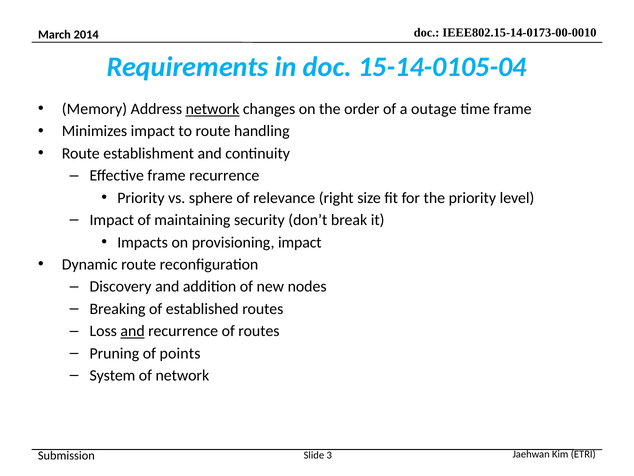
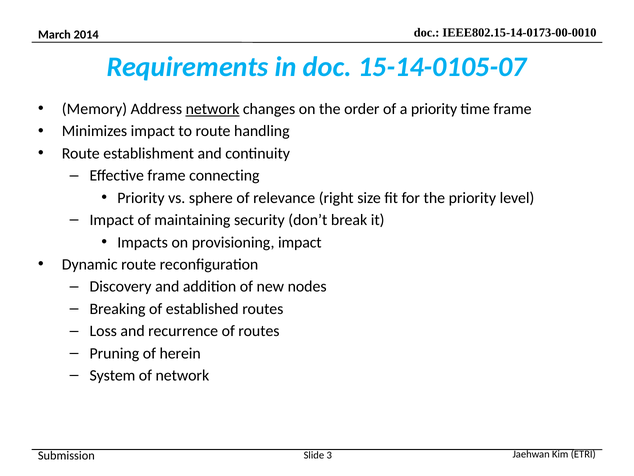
15-14-0105-04: 15-14-0105-04 -> 15-14-0105-07 (442, 67)
a outage: outage -> priority (434, 109)
frame recurrence: recurrence -> connecting (224, 175)
and underline: present -> none (133, 331)
points: points -> herein (180, 353)
